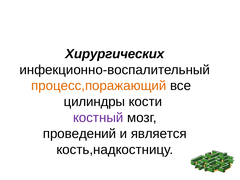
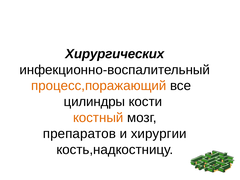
костный colour: purple -> orange (98, 118)
проведений: проведений -> препаратов (79, 134)
является: является -> хирургии (159, 134)
